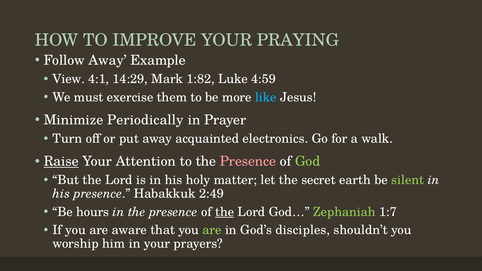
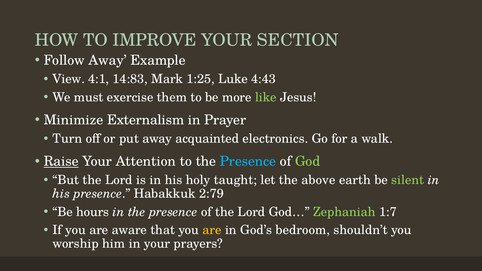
PRAYING: PRAYING -> SECTION (298, 40)
14:29: 14:29 -> 14:83 (130, 79)
1:82: 1:82 -> 1:25 (201, 79)
4:59: 4:59 -> 4:43 (264, 79)
like colour: light blue -> light green (266, 97)
Periodically: Periodically -> Externalism (146, 120)
Presence colour: pink -> light blue (248, 161)
matter: matter -> taught (235, 180)
secret: secret -> above (318, 180)
2:49: 2:49 -> 2:79 (211, 194)
the underline: present -> none (225, 212)
are colour: light green -> yellow (212, 230)
disciples: disciples -> bedroom (303, 230)
